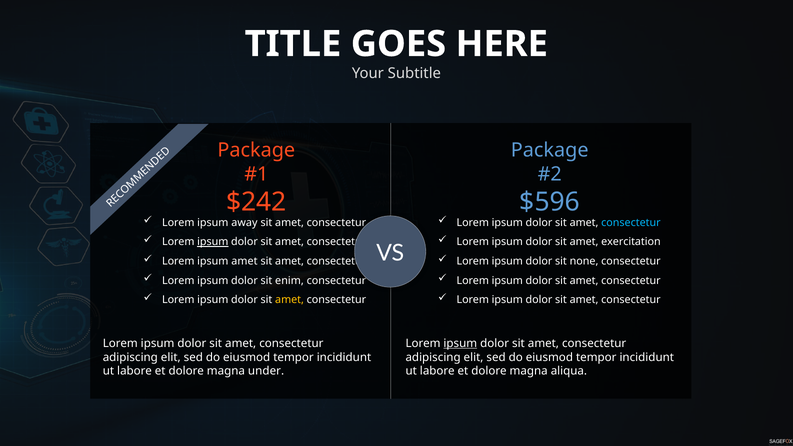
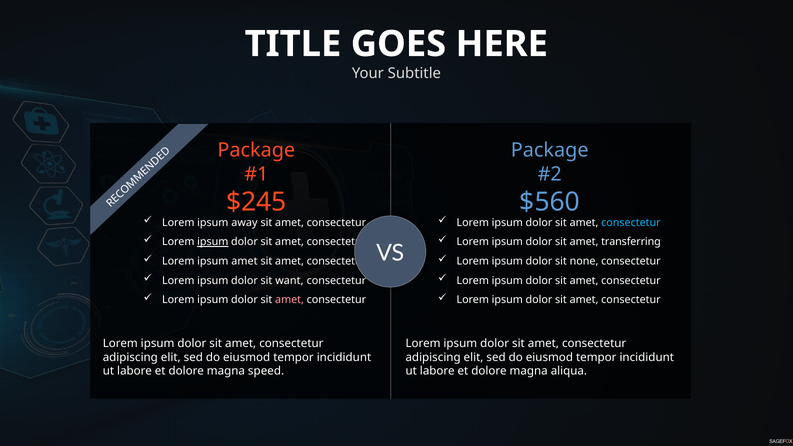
$242: $242 -> $245 (256, 202)
$596: $596 -> $560 (550, 202)
exercitation: exercitation -> transferring (631, 242)
enim: enim -> want (289, 281)
amet colour: yellow -> pink (290, 300)
ipsum underline: present -> none (460, 343)
under: under -> speed (266, 371)
